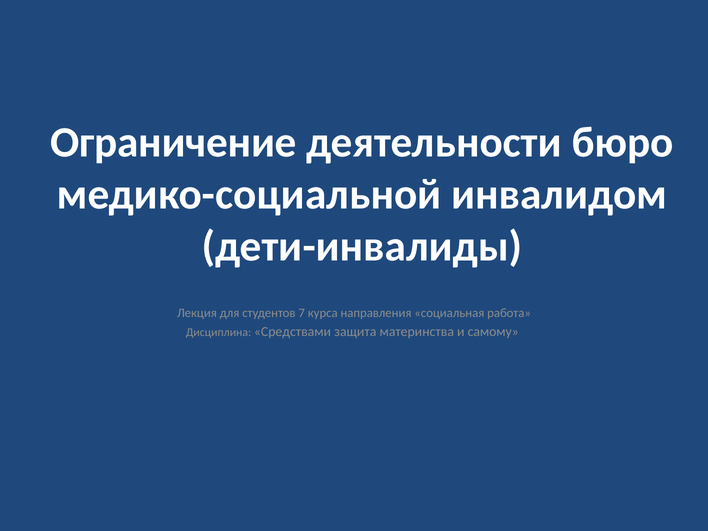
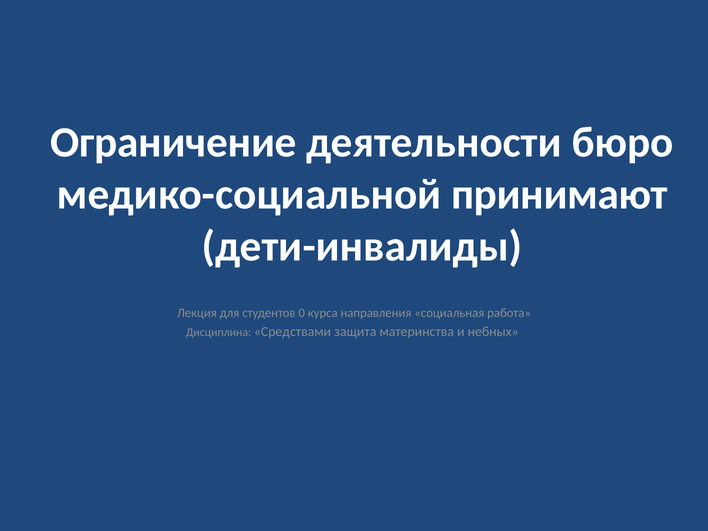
инвалидом: инвалидом -> принимают (559, 194)
7: 7 -> 0 (302, 313)
самому: самому -> небных (493, 332)
